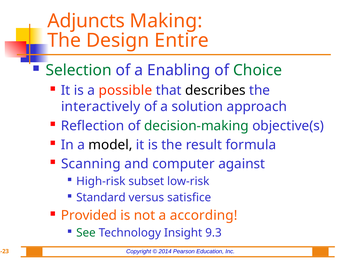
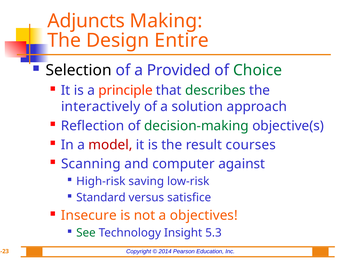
Selection colour: green -> black (79, 70)
Enabling: Enabling -> Provided (179, 70)
possible: possible -> principle (126, 90)
describes colour: black -> green (215, 90)
model colour: black -> red (110, 145)
formula: formula -> courses (251, 145)
subset: subset -> saving (146, 181)
Provided: Provided -> Insecure (89, 215)
according: according -> objectives (204, 215)
9.3: 9.3 -> 5.3 (213, 233)
